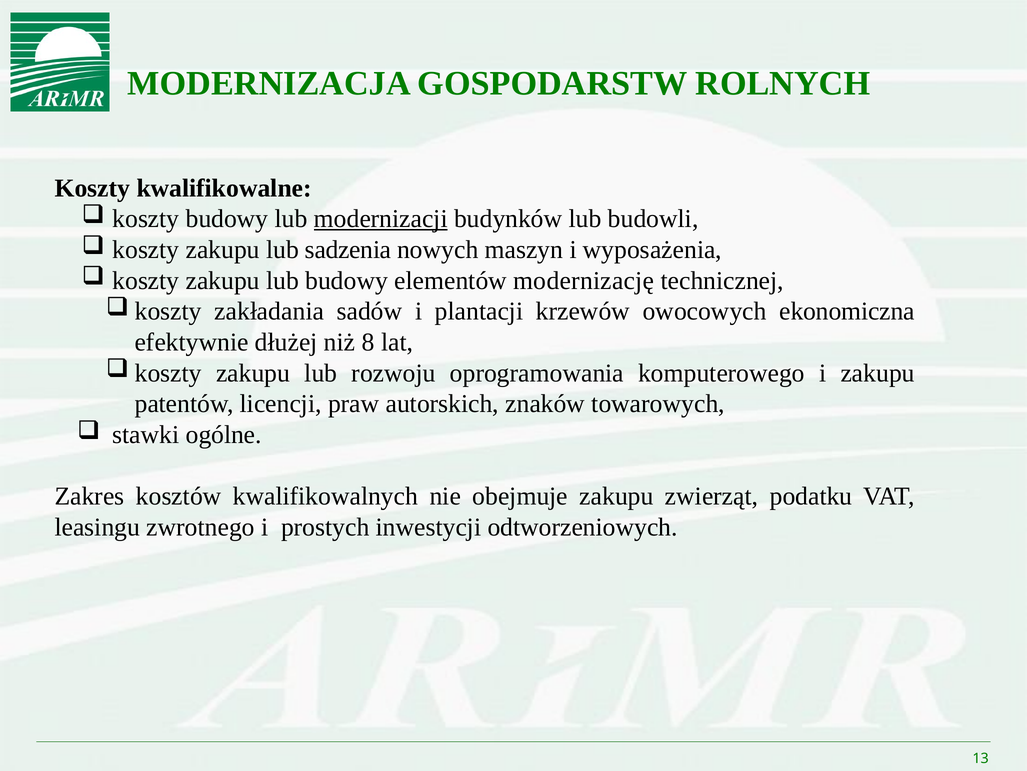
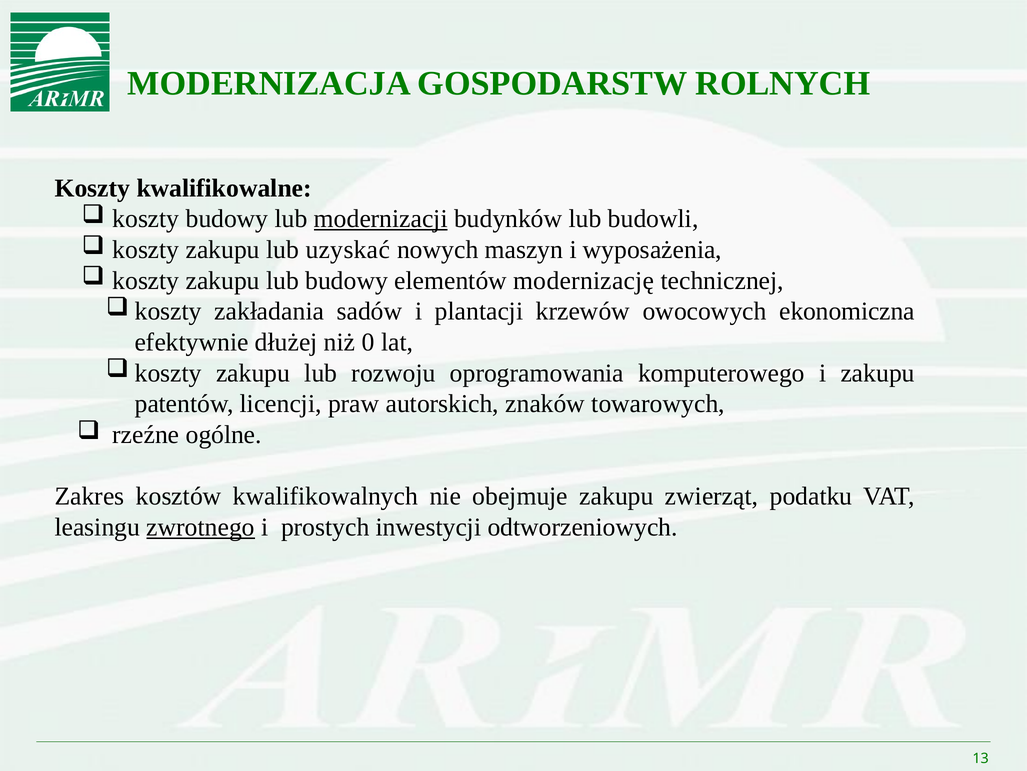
sadzenia: sadzenia -> uzyskać (348, 249)
8: 8 -> 0 (368, 342)
stawki: stawki -> rzeźne (146, 434)
zwrotnego underline: none -> present (201, 527)
